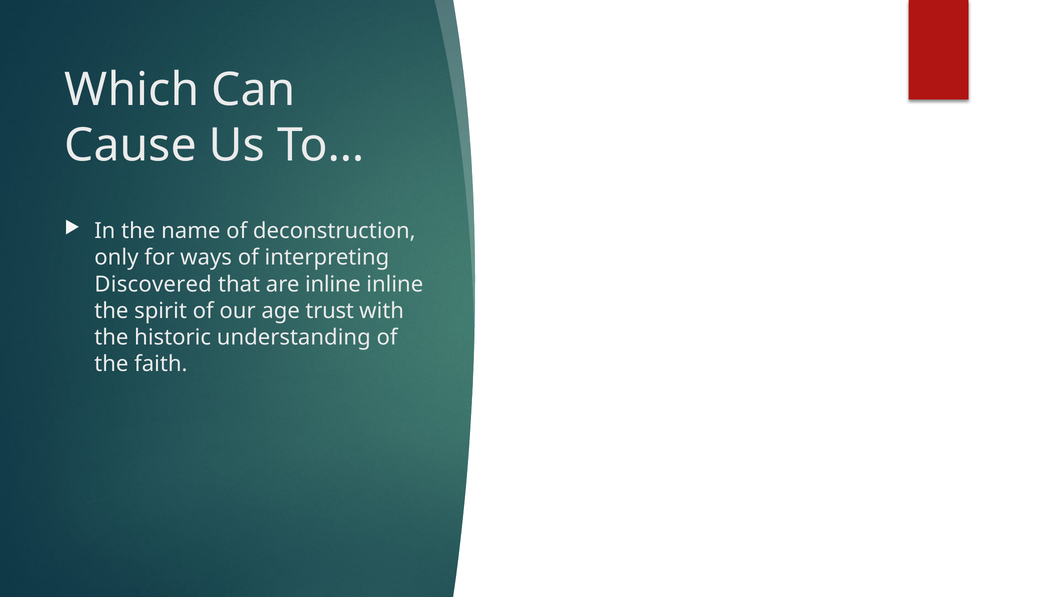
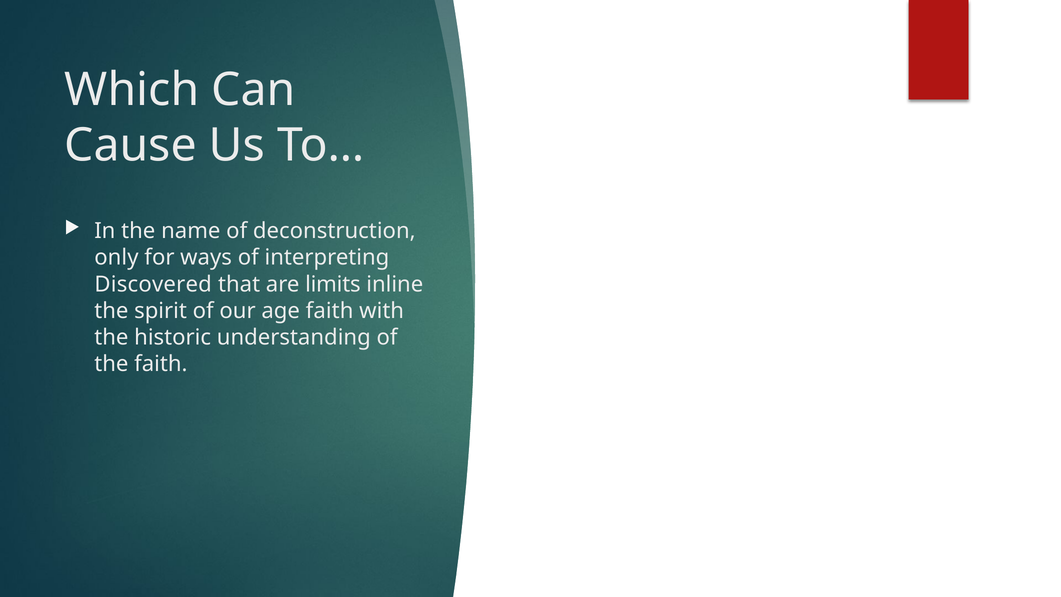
are inline: inline -> limits (333, 284)
age trust: trust -> faith (330, 311)
